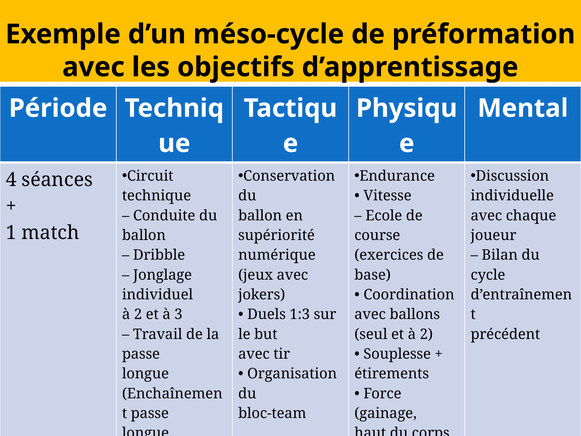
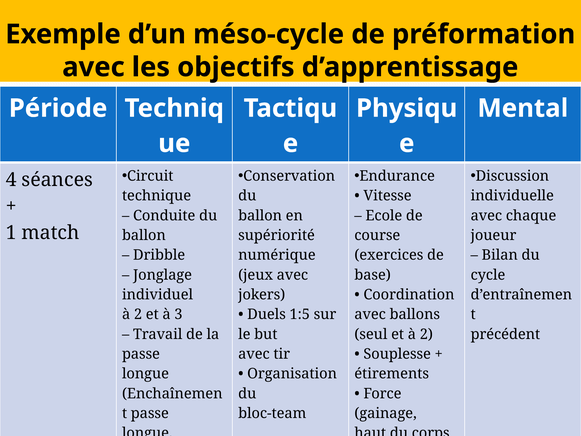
1:3: 1:3 -> 1:5 (300, 314)
